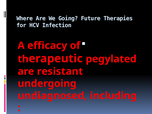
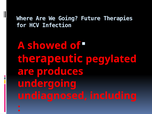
efficacy: efficacy -> showed (47, 46)
resistant: resistant -> produces (60, 71)
